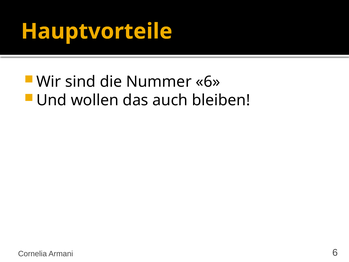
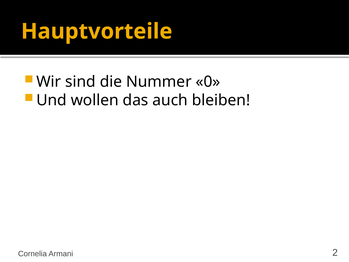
Nummer 6: 6 -> 0 (208, 82)
Armani 6: 6 -> 2 (335, 253)
